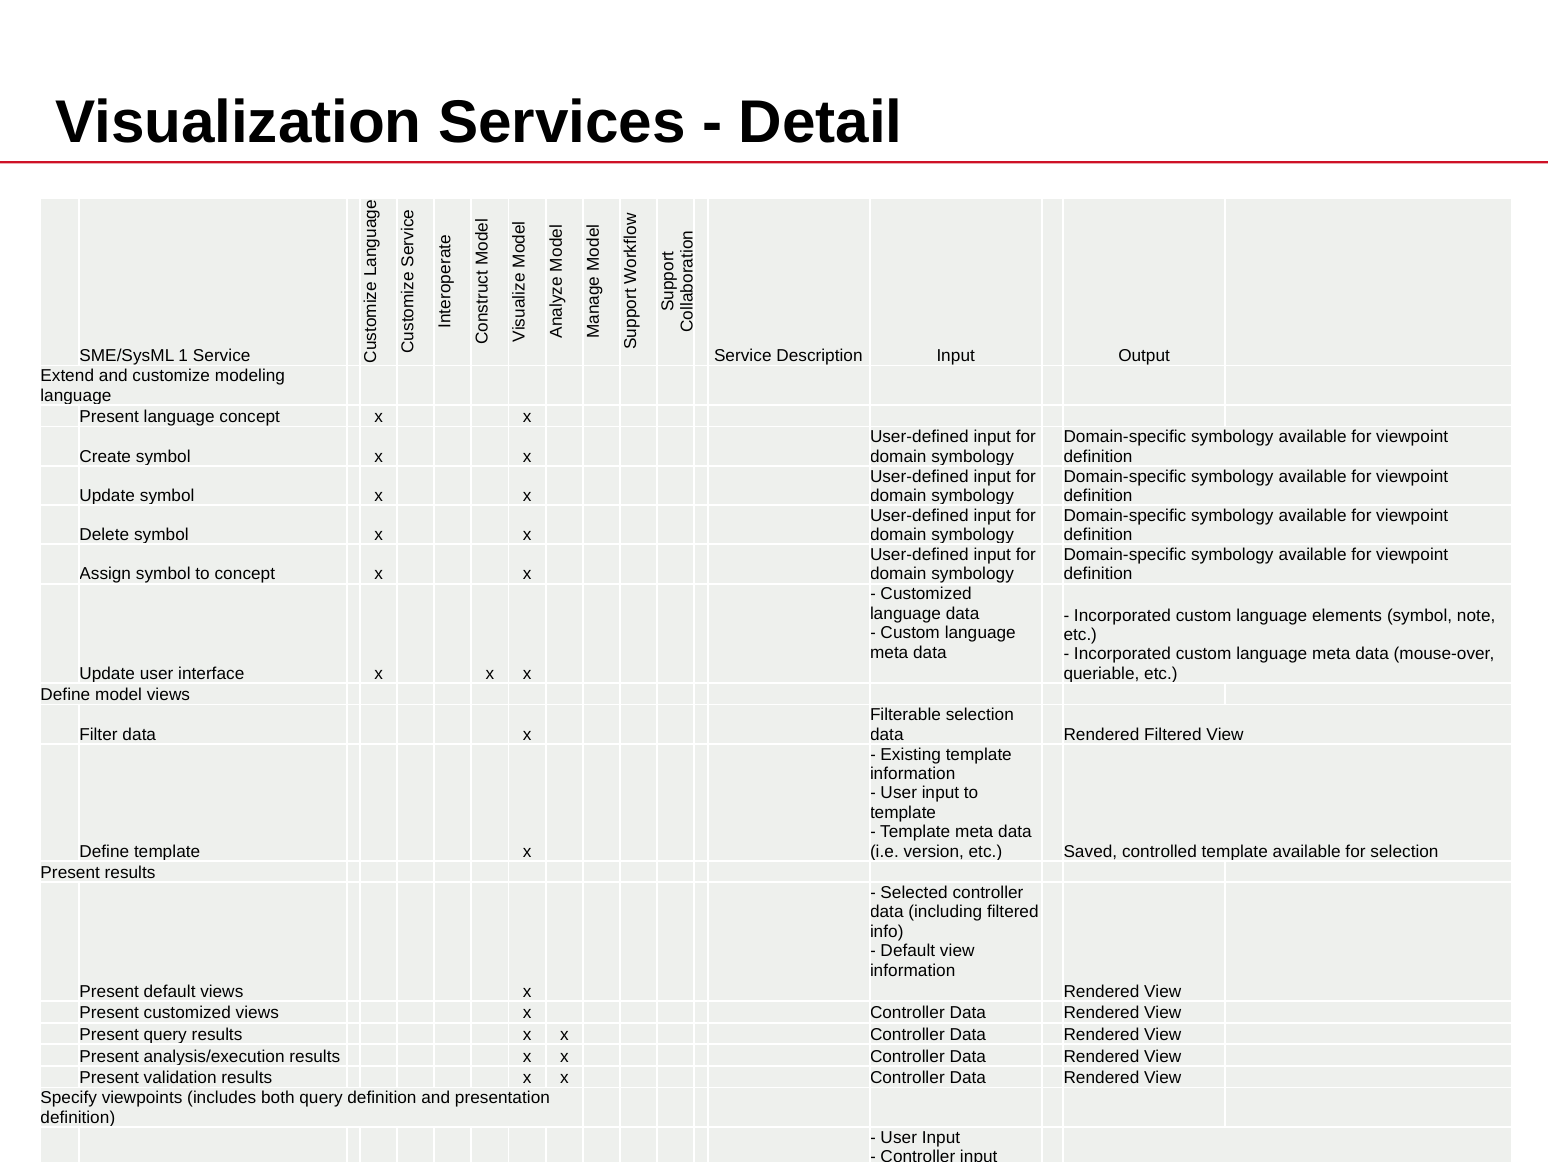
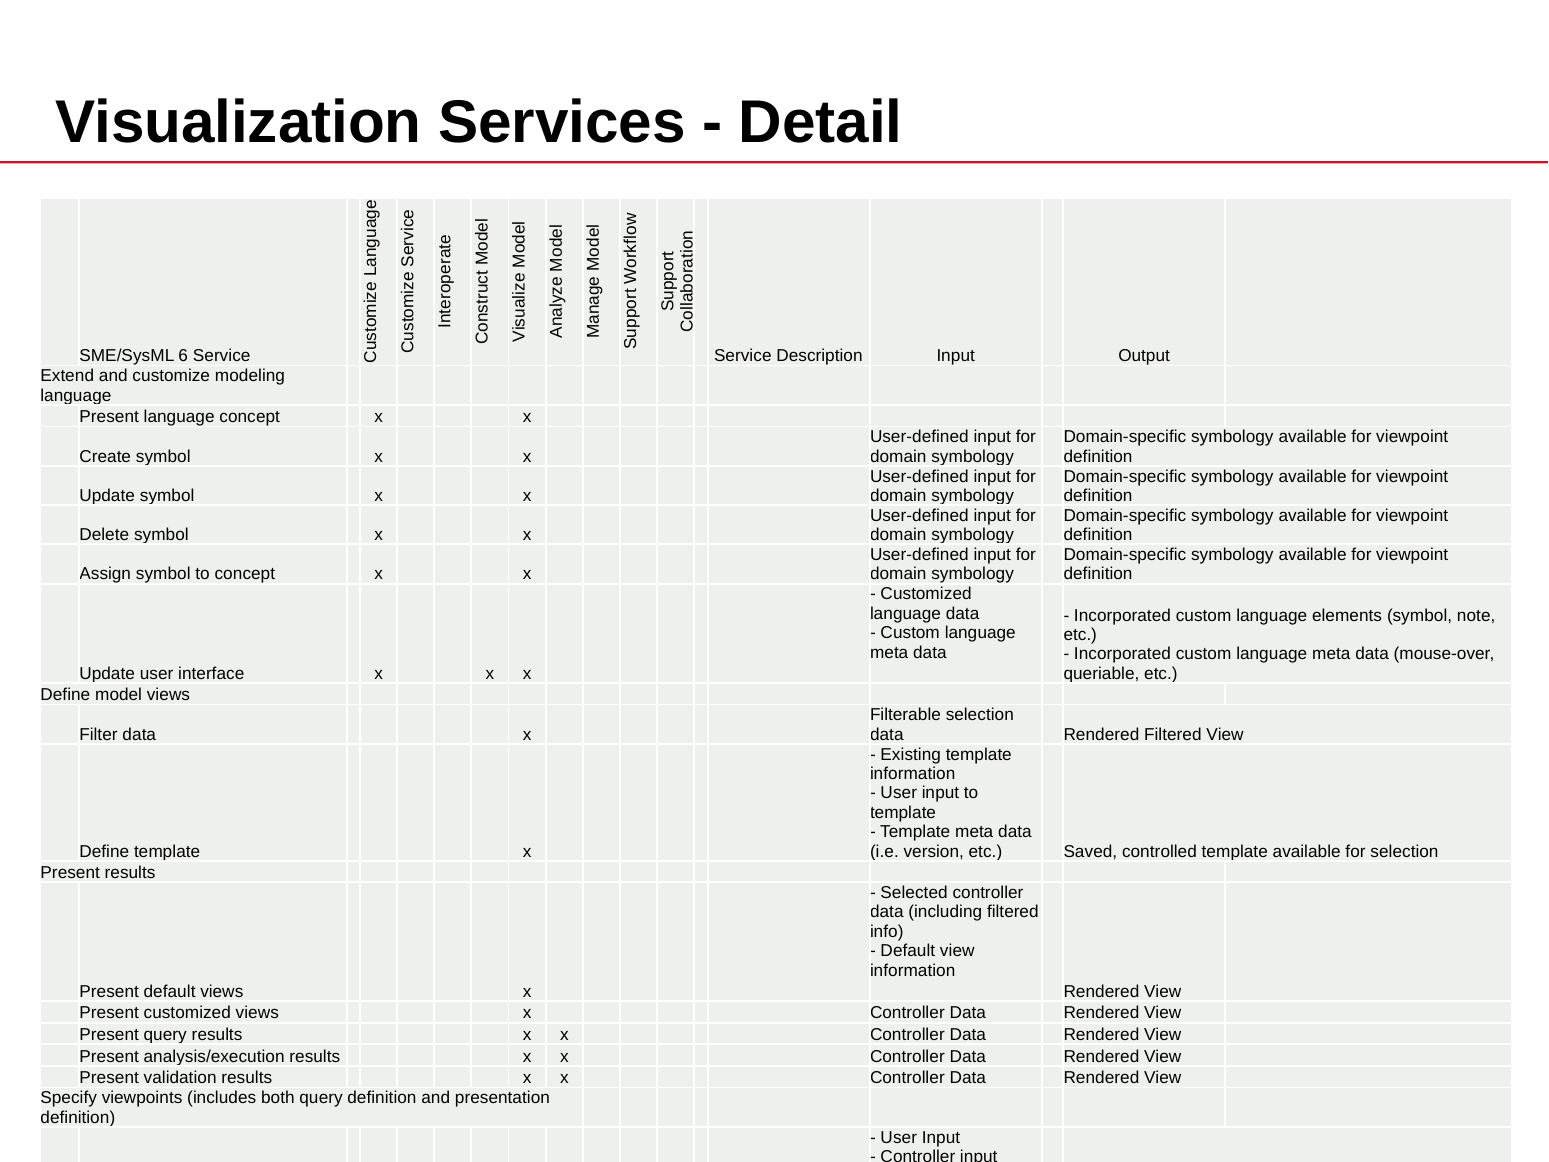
1: 1 -> 6 (183, 356)
